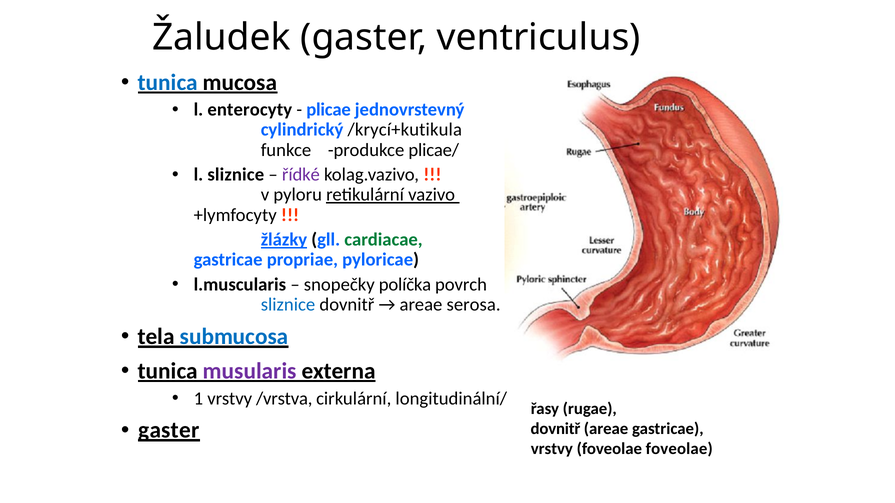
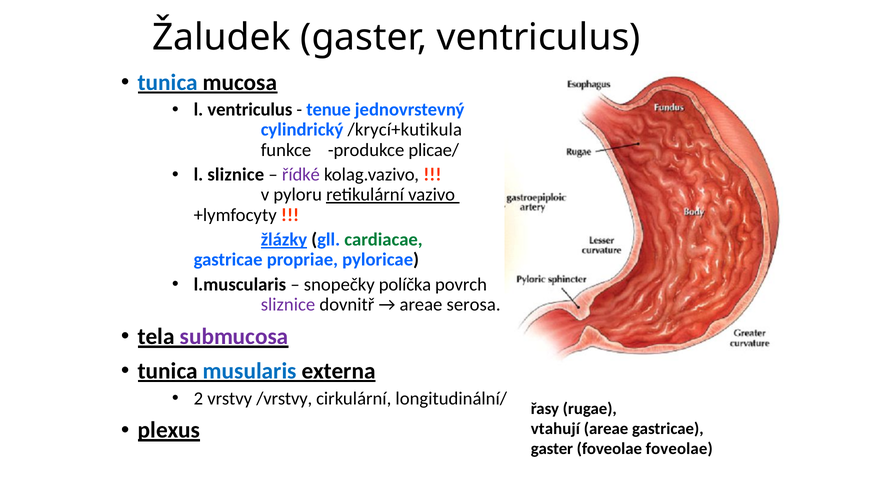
l enterocyty: enterocyty -> ventriculus (250, 110)
plicae: plicae -> tenue (329, 110)
sliznice colour: blue -> purple (288, 305)
submucosa colour: blue -> purple (234, 337)
musularis colour: purple -> blue (250, 371)
1: 1 -> 2 (198, 399)
/vrstva: /vrstva -> /vrstvy (284, 399)
gaster: gaster -> plexus (169, 431)
dovnitř: dovnitř -> vtahují (555, 429)
vrstvy: vrstvy -> gaster (552, 449)
